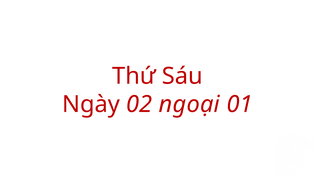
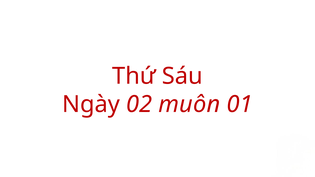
ngoại: ngoại -> muôn (189, 104)
